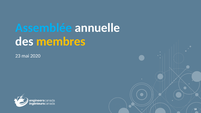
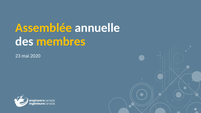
Assemblée colour: light blue -> yellow (44, 28)
